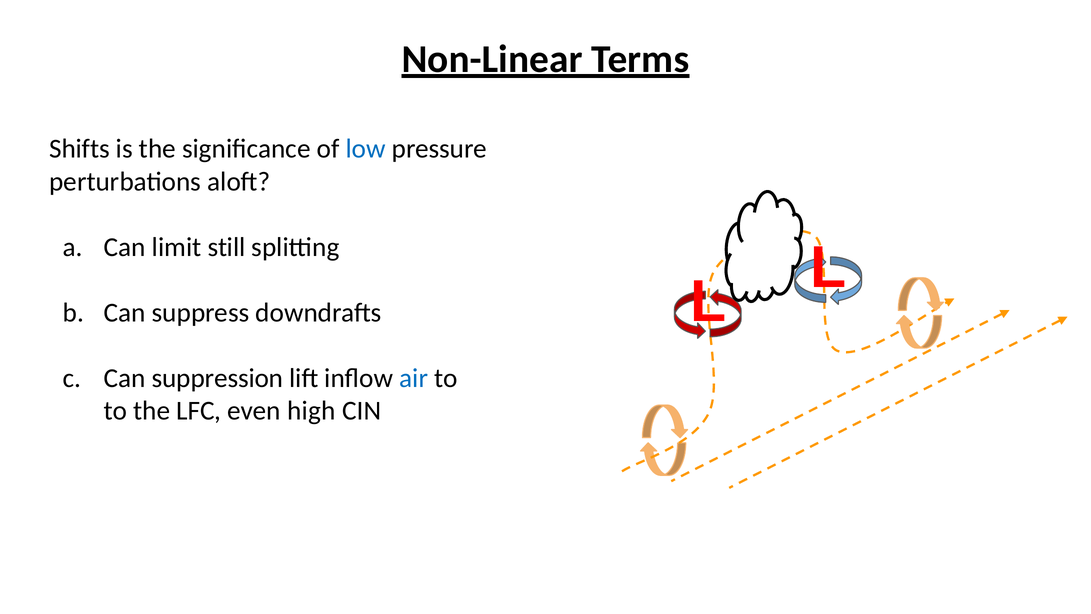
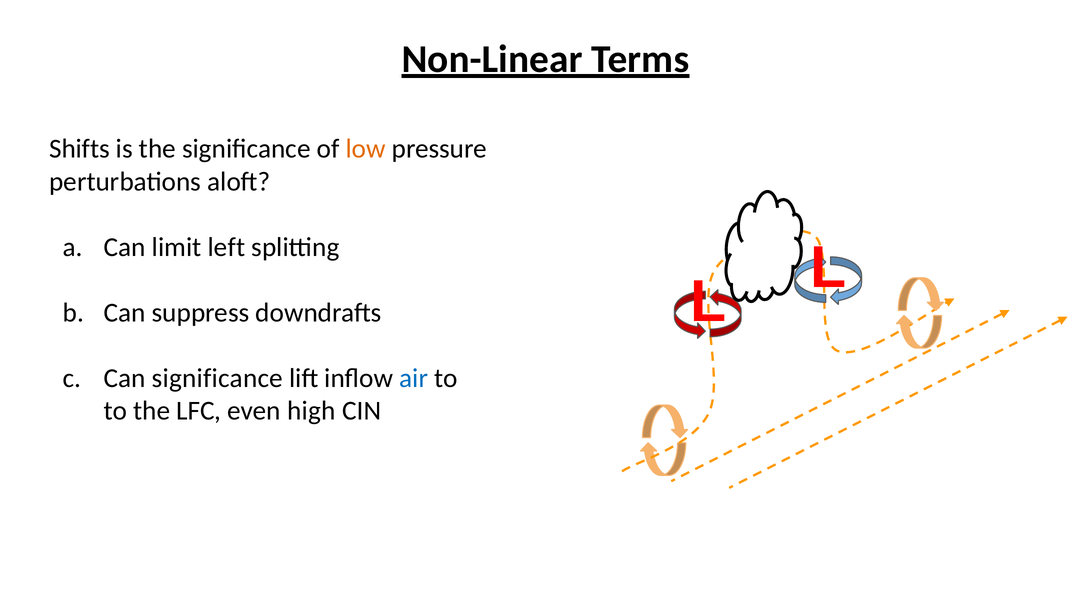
low colour: blue -> orange (366, 149)
still: still -> left (226, 247)
Can suppression: suppression -> significance (217, 378)
